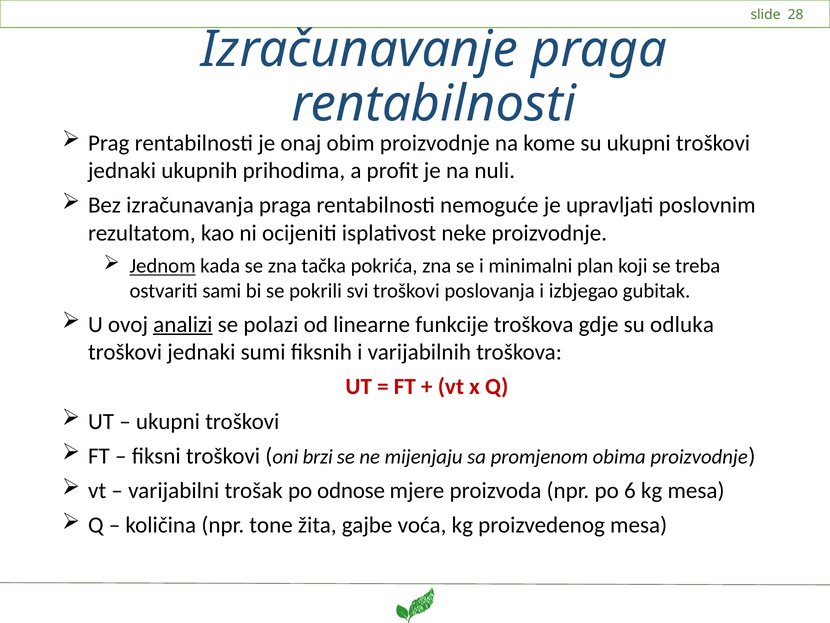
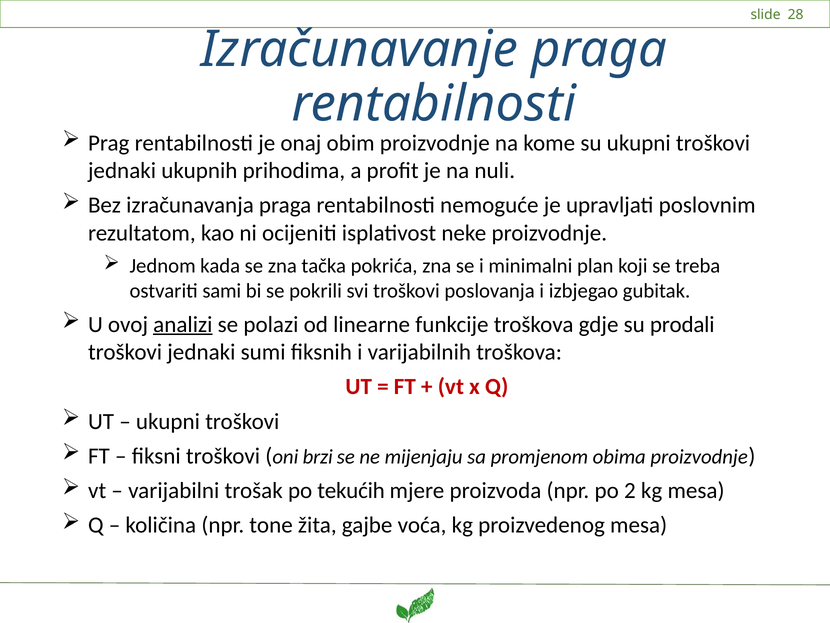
Jednom underline: present -> none (163, 266)
odluka: odluka -> prodali (682, 324)
odnose: odnose -> tekućih (351, 490)
6: 6 -> 2 (630, 490)
